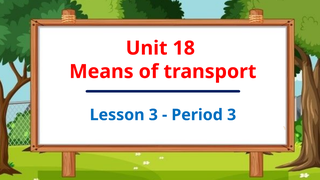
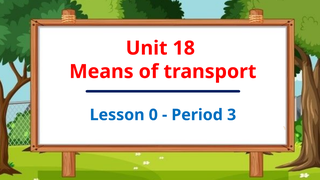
Lesson 3: 3 -> 0 (153, 115)
